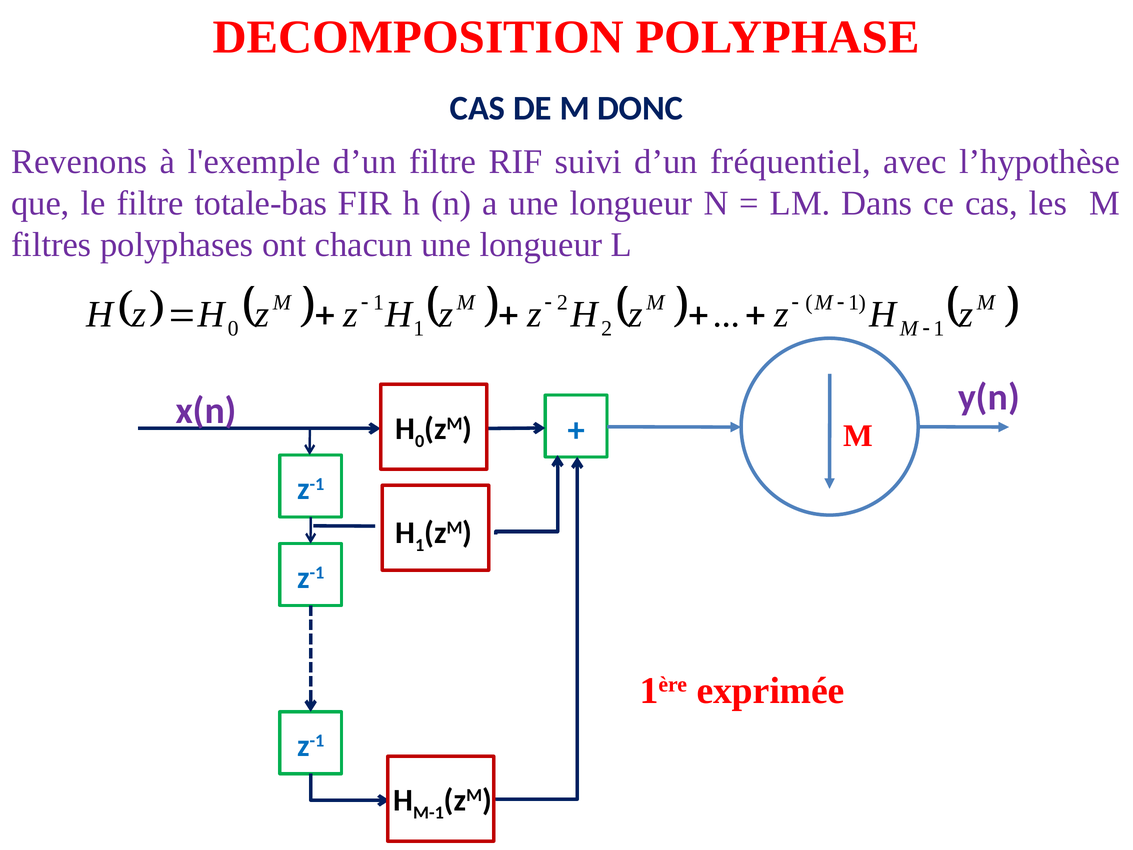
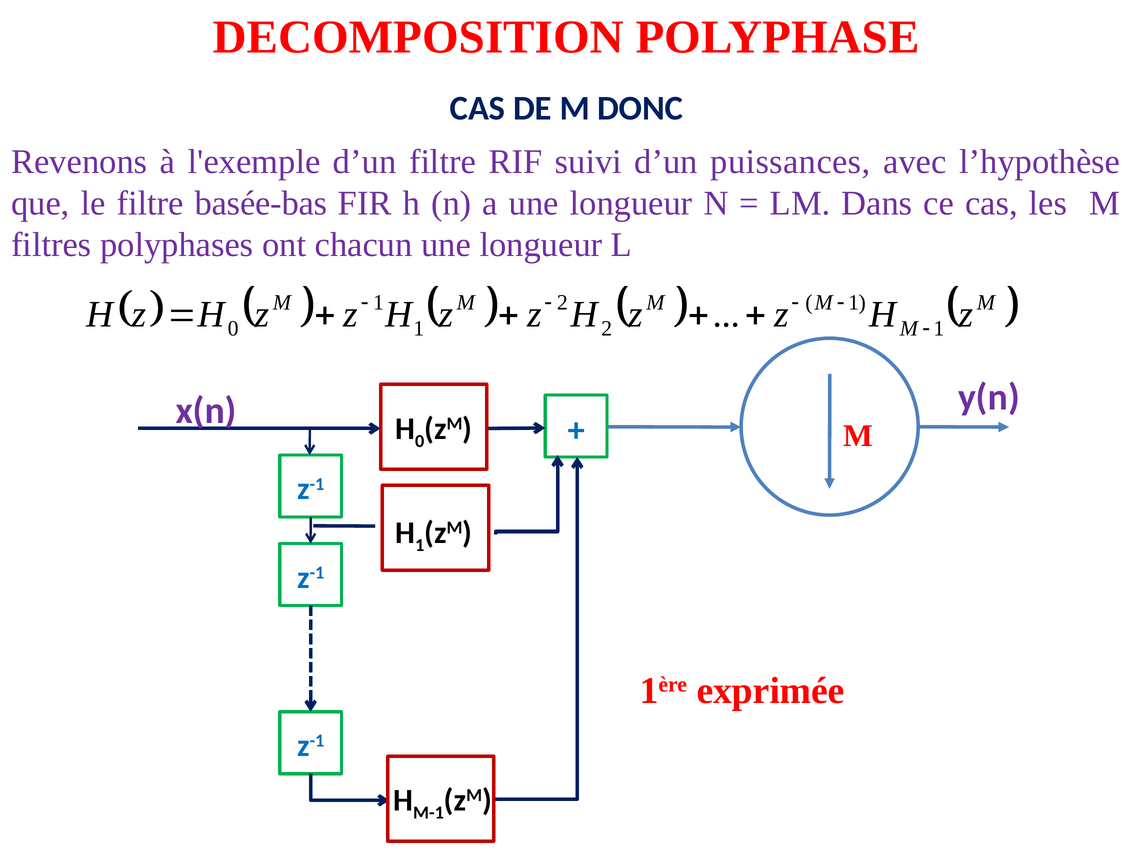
fréquentiel: fréquentiel -> puissances (790, 162)
totale-bas: totale-bas -> basée-bas (261, 203)
